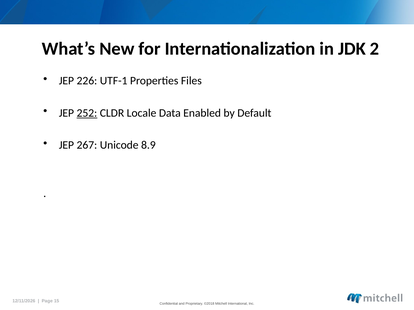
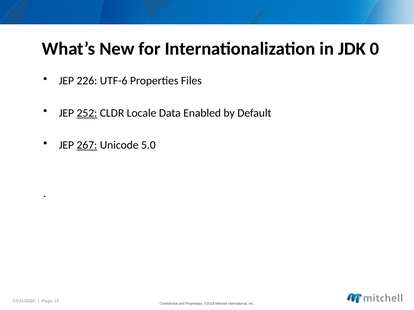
2: 2 -> 0 (375, 49)
UTF-1: UTF-1 -> UTF-6 (114, 81)
267 underline: none -> present (87, 145)
8.9: 8.9 -> 5.0 (148, 145)
